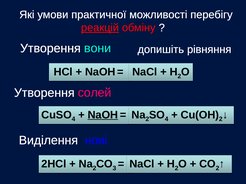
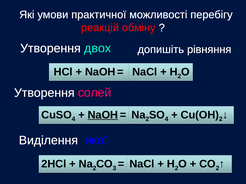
реакцій underline: present -> none (100, 28)
вони: вони -> двох (98, 48)
нові: нові -> якої (96, 141)
